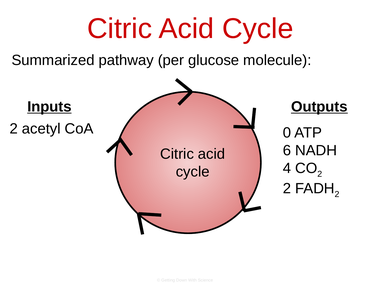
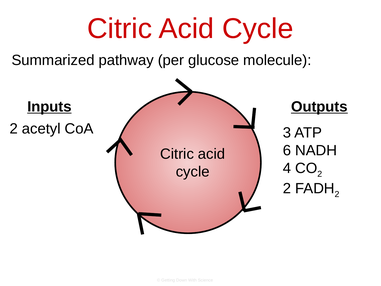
0: 0 -> 3 (287, 133)
